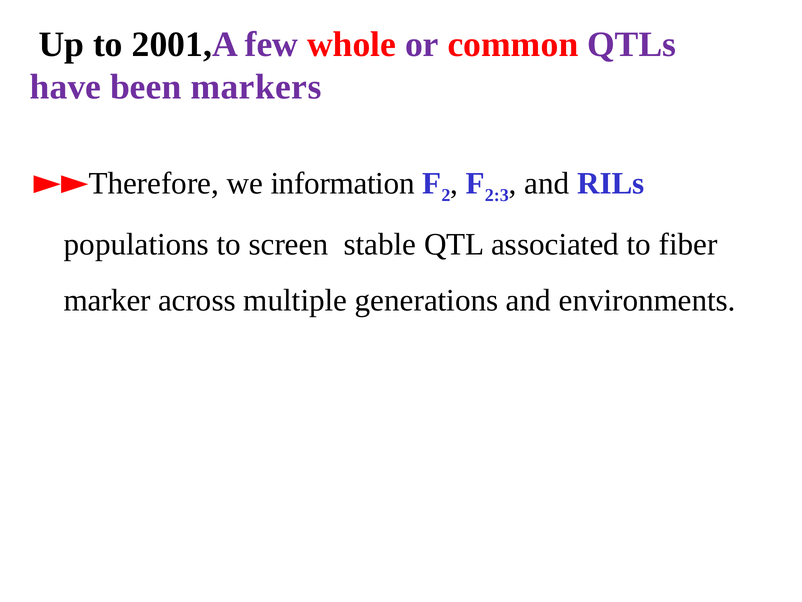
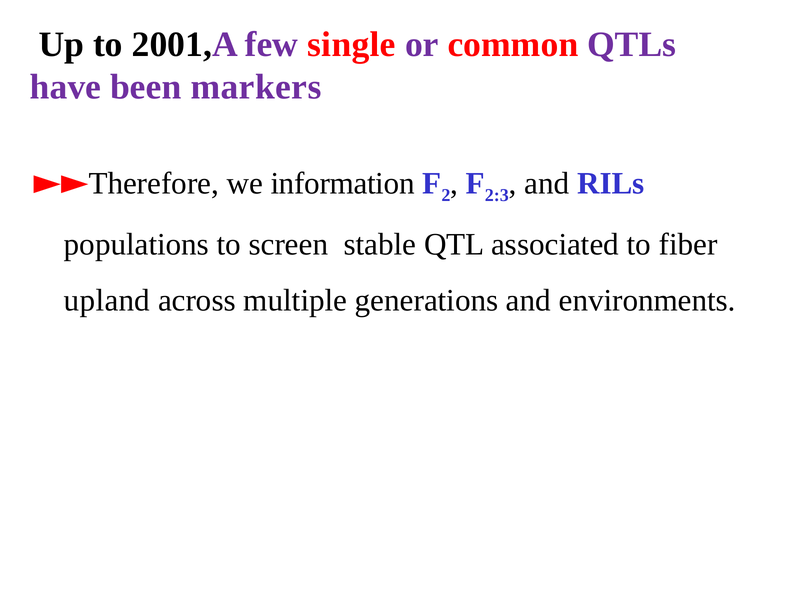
whole: whole -> single (351, 44)
marker: marker -> upland (107, 300)
